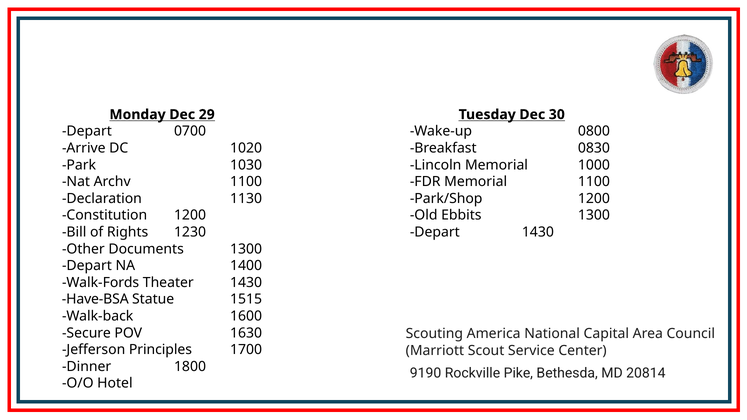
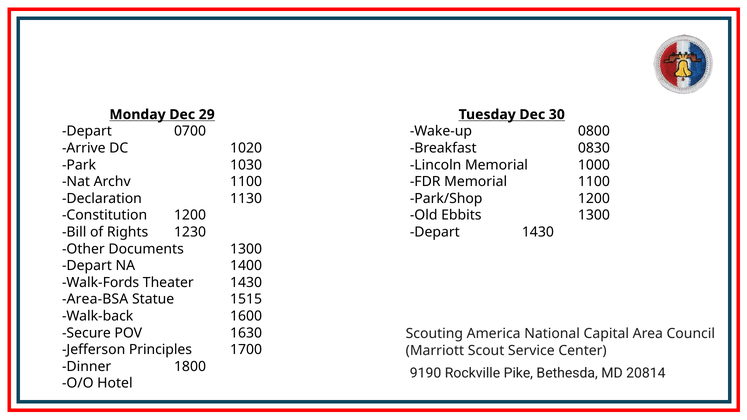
Have-BSA: Have-BSA -> Area-BSA (95, 299)
